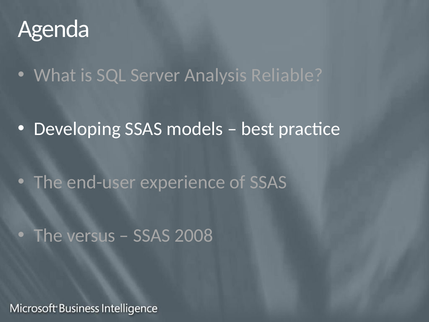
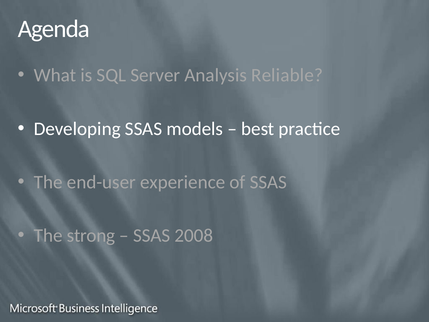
versus: versus -> strong (91, 235)
